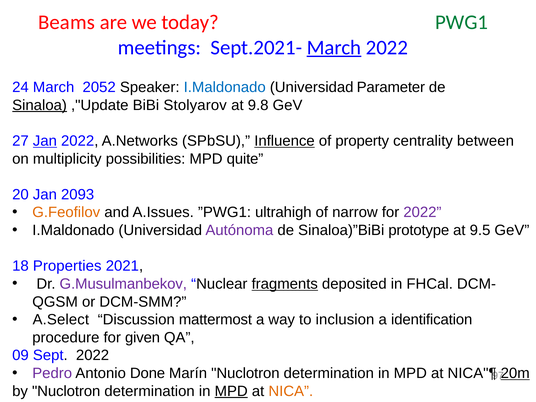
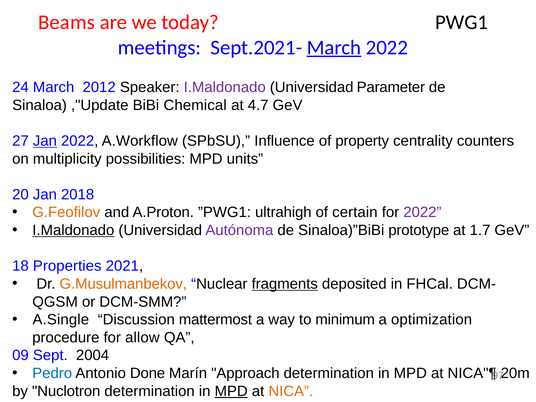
PWG1 colour: green -> black (462, 22)
2052: 2052 -> 2012 (99, 87)
I.Maldonado colour: blue -> purple (225, 87)
Sinaloa underline: present -> none (40, 105)
Stolyarov: Stolyarov -> Chemical (195, 105)
9.8: 9.8 -> 4.7 (258, 105)
A.Networks: A.Networks -> A.Workflow (140, 141)
Influence underline: present -> none (284, 141)
between: between -> counters (486, 141)
quite: quite -> units (245, 159)
2093: 2093 -> 2018 (78, 195)
A.Issues: A.Issues -> A.Proton (163, 212)
narrow: narrow -> certain (355, 212)
I.Maldonado underline: none -> present (73, 230)
9.5: 9.5 -> 1.7 (480, 230)
G.Musulmanbekov colour: purple -> orange (123, 284)
A.Select: A.Select -> A.Single (61, 320)
inclusion: inclusion -> minimum (345, 320)
identification: identification -> optimization (432, 320)
given: given -> allow (142, 338)
Sept 2022: 2022 -> 2004 (93, 355)
Pedro colour: purple -> blue (52, 373)
Marín Nuclotron: Nuclotron -> Approach (245, 373)
20m underline: present -> none (515, 373)
